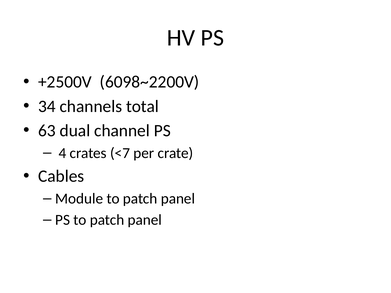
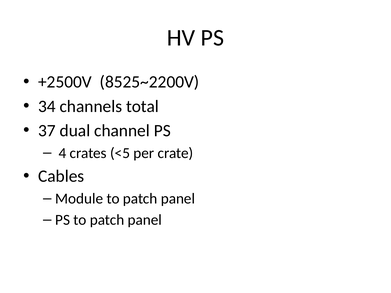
6098~2200V: 6098~2200V -> 8525~2200V (149, 82)
63: 63 -> 37 (47, 131)
<7: <7 -> <5 (120, 153)
